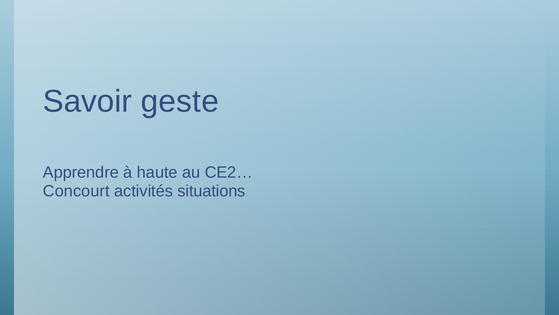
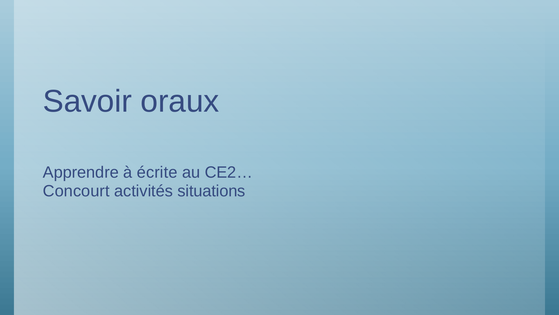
geste: geste -> oraux (180, 101)
haute: haute -> écrite (157, 172)
